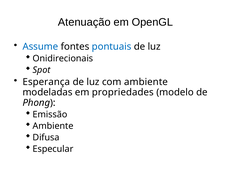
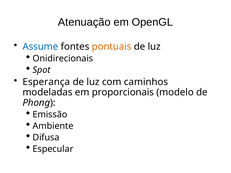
pontuais colour: blue -> orange (112, 47)
com ambiente: ambiente -> caminhos (146, 82)
propriedades: propriedades -> proporcionais (123, 92)
